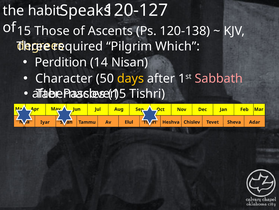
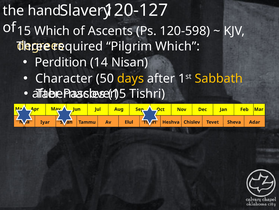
Speaks: Speaks -> Slavery (86, 11)
habit: habit -> hand (44, 11)
15 Those: Those -> Which (52, 31)
120-138: 120-138 -> 120-598 (185, 31)
Sabbath colour: pink -> yellow (219, 78)
